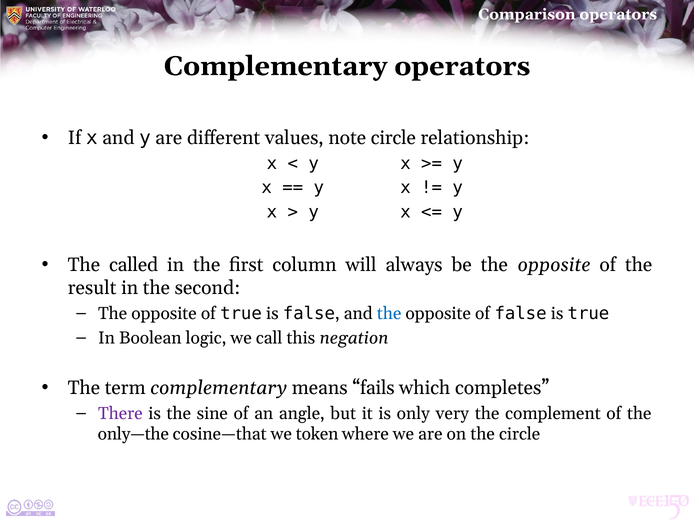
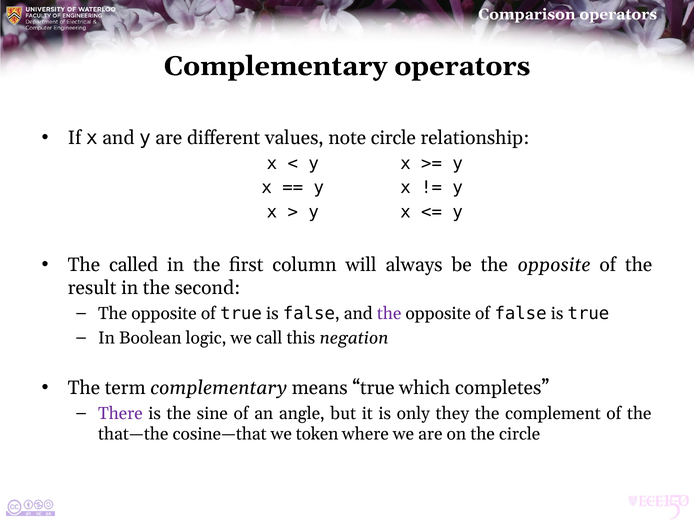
the colour: blue -> purple (389, 313)
means fails: fails -> true (373, 388)
very: very -> they (452, 413)
only—the: only—the -> that—the (133, 434)
